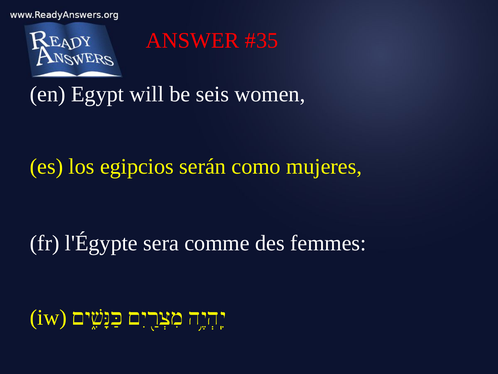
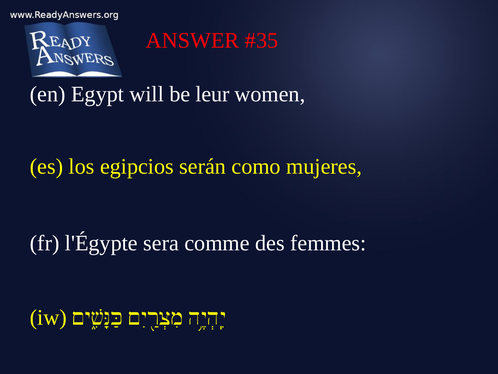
seis: seis -> leur (213, 94)
